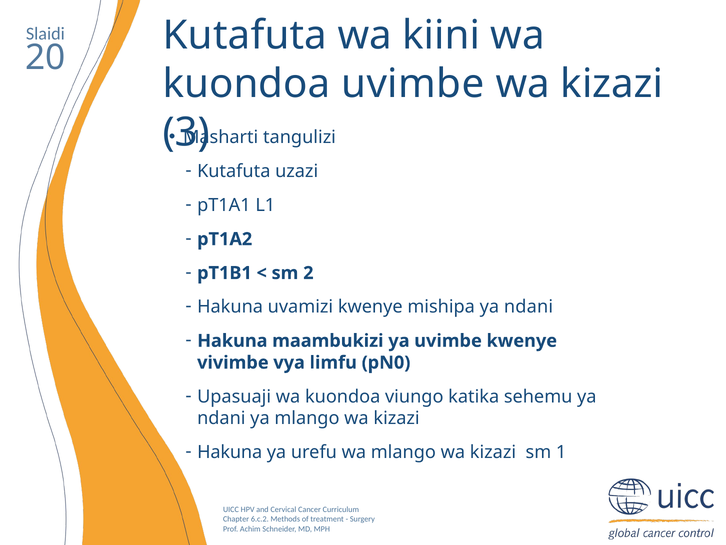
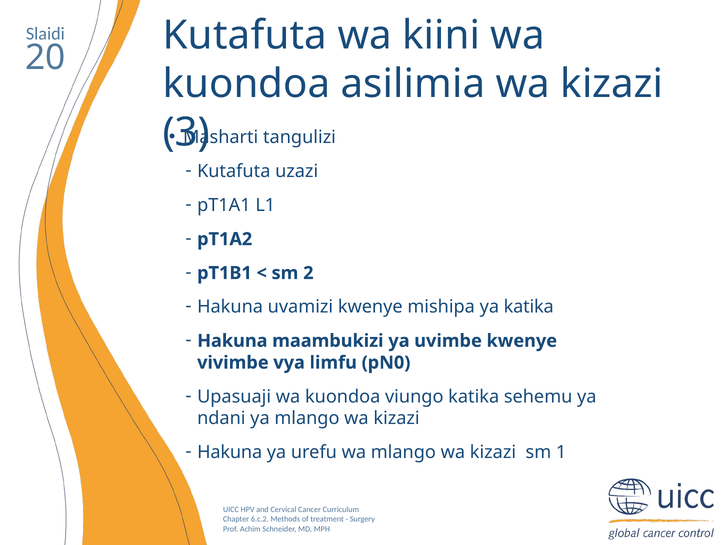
kuondoa uvimbe: uvimbe -> asilimia (413, 84)
mishipa ya ndani: ndani -> katika (529, 307)
